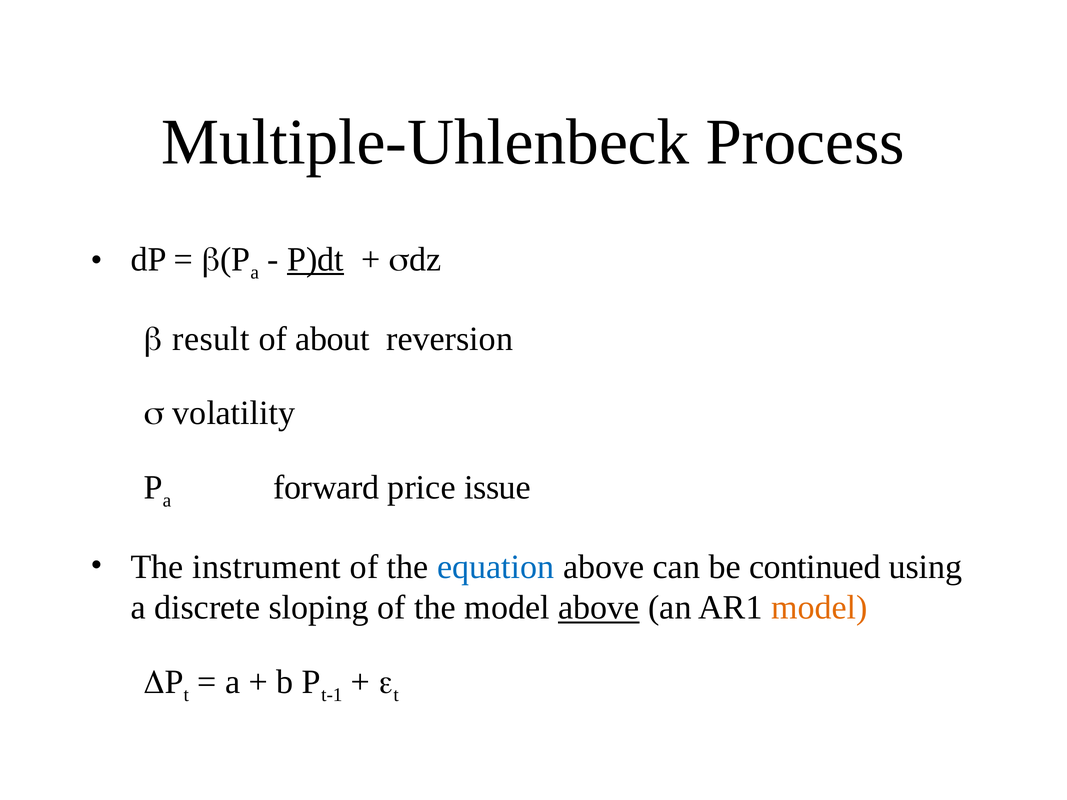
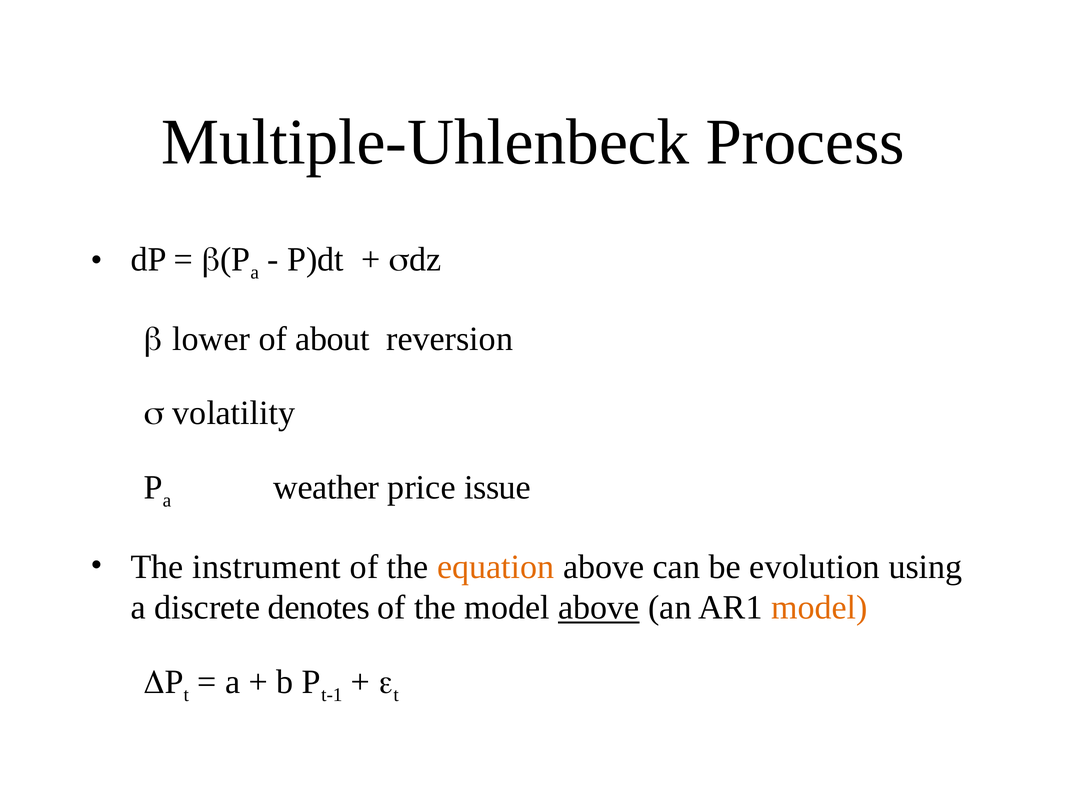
P)dt underline: present -> none (315, 259)
result: result -> lower (211, 339)
forward: forward -> weather (326, 487)
equation colour: blue -> orange (496, 567)
continued: continued -> evolution (815, 567)
sloping: sloping -> denotes (319, 608)
